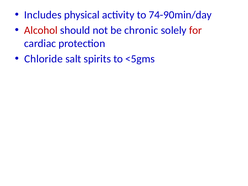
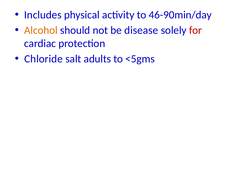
74-90min/day: 74-90min/day -> 46-90min/day (180, 15)
Alcohol colour: red -> orange (41, 30)
chronic: chronic -> disease (141, 30)
spirits: spirits -> adults (97, 59)
